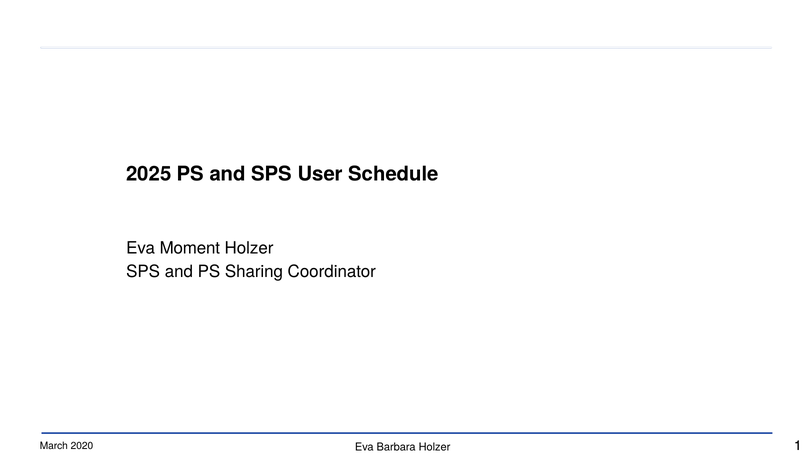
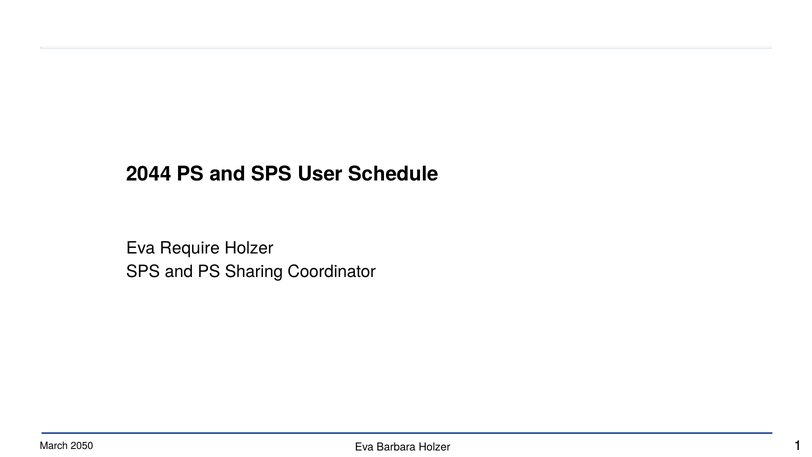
2025: 2025 -> 2044 (149, 174)
Moment: Moment -> Require (190, 248)
2020: 2020 -> 2050 (82, 445)
